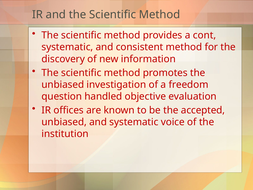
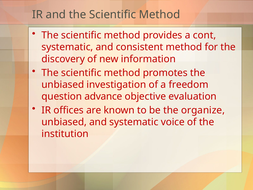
handled: handled -> advance (103, 96)
accepted: accepted -> organize (203, 110)
